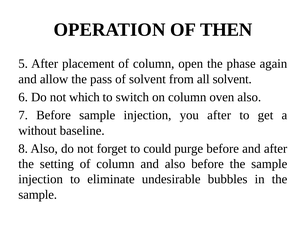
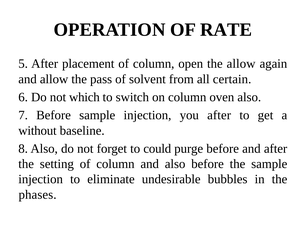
THEN: THEN -> RATE (226, 30)
the phase: phase -> allow (241, 64)
all solvent: solvent -> certain (232, 79)
sample: sample -> phases (38, 194)
